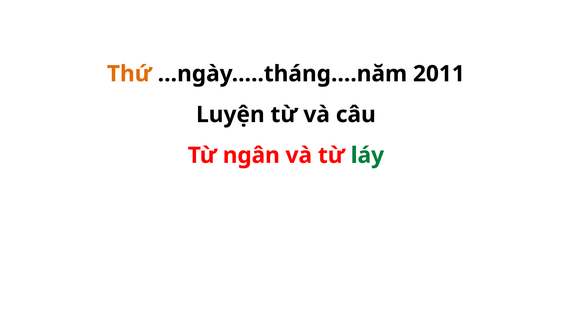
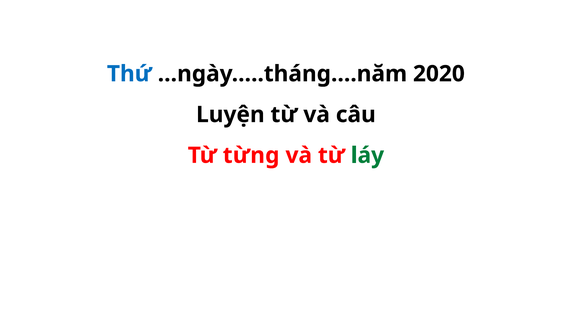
Thứ colour: orange -> blue (129, 74)
2011: 2011 -> 2020 (439, 74)
ngân: ngân -> từng (251, 155)
